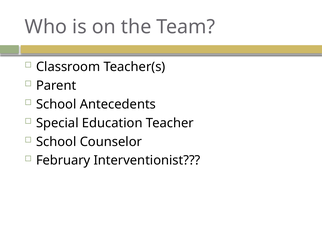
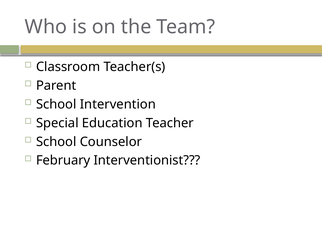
Antecedents: Antecedents -> Intervention (118, 104)
